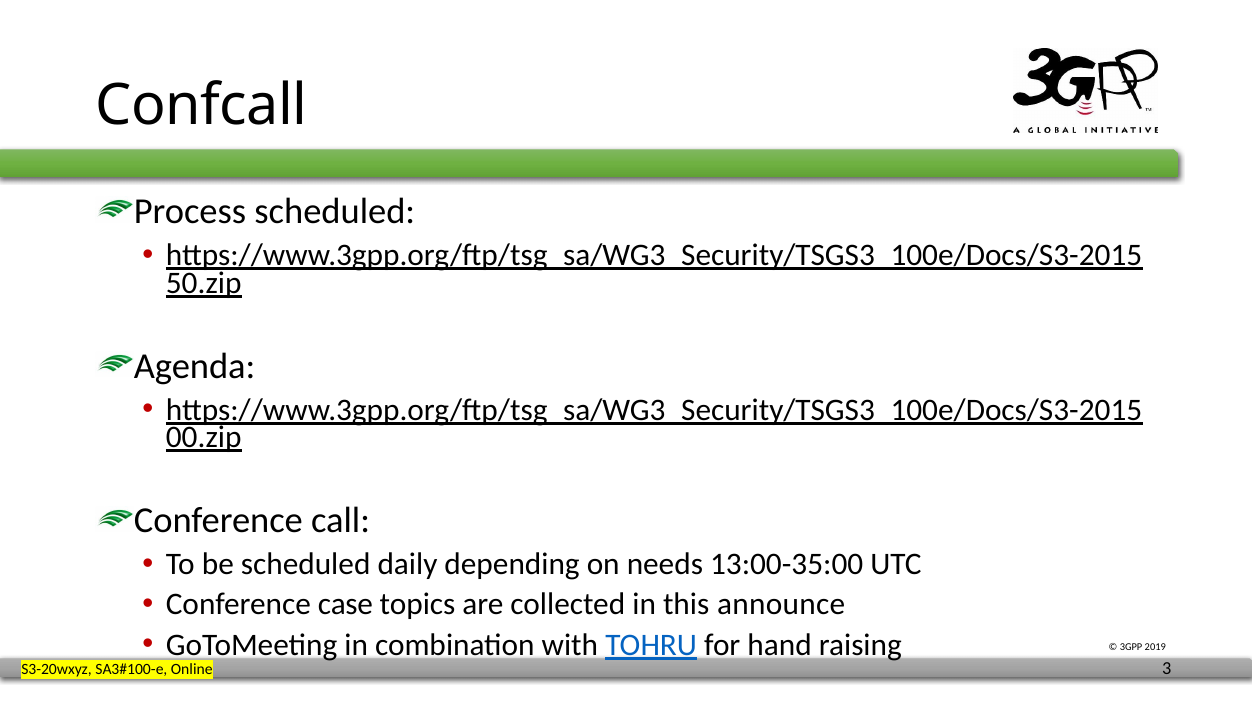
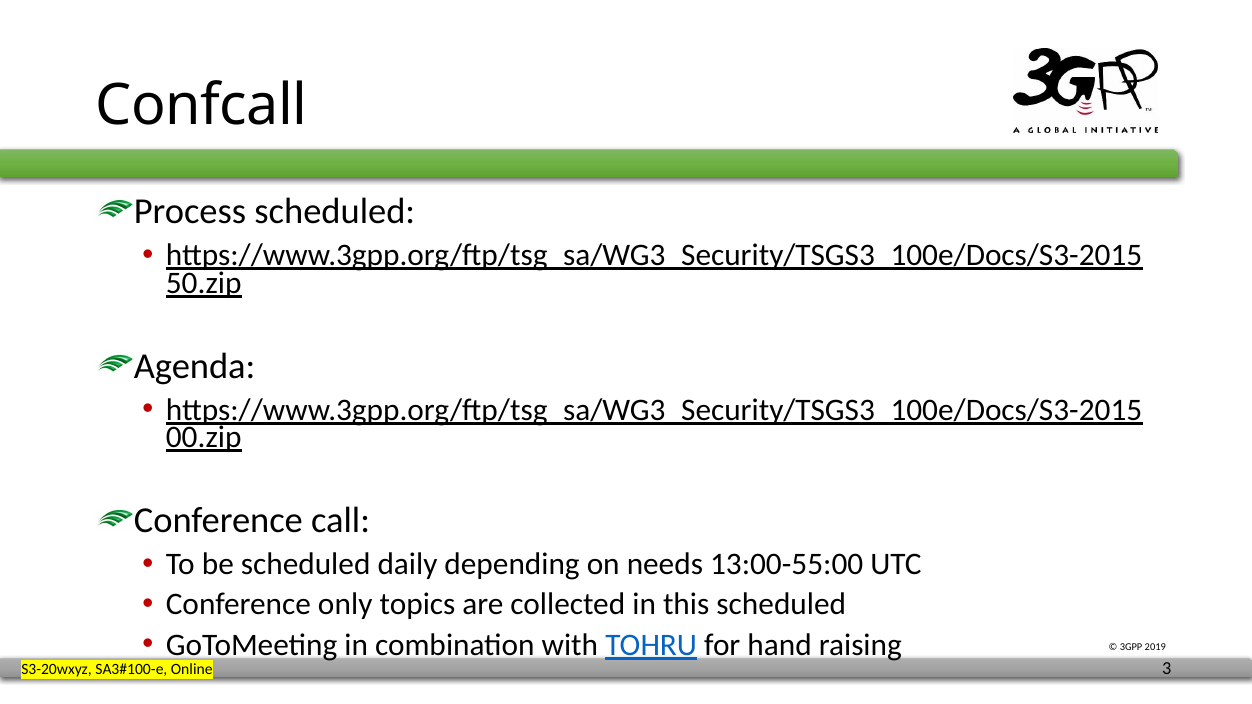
13:00-35:00: 13:00-35:00 -> 13:00-55:00 (787, 564)
case: case -> only (345, 604)
this announce: announce -> scheduled (781, 604)
